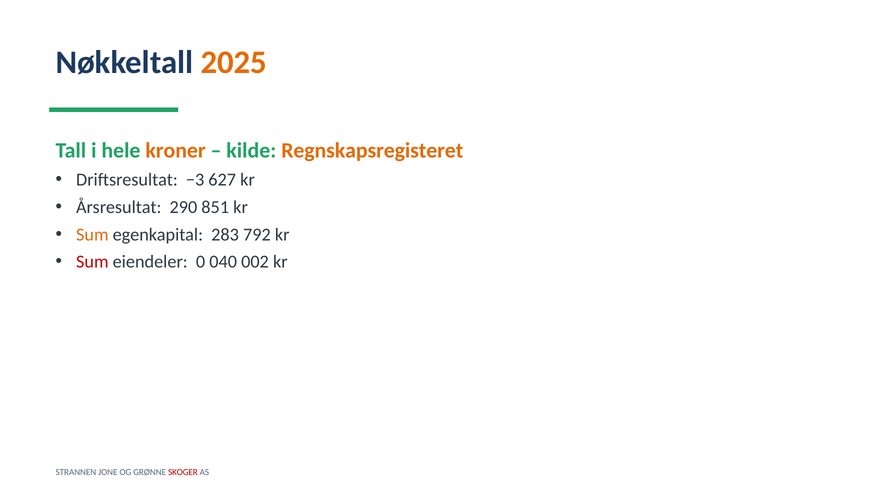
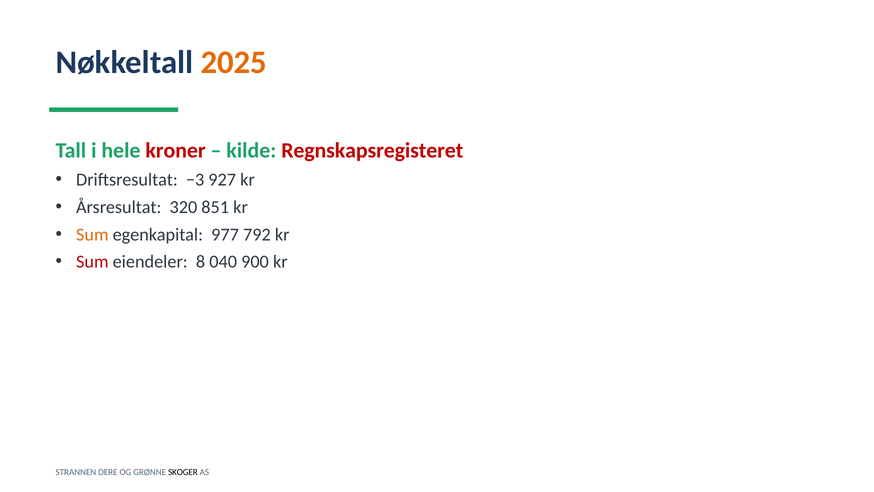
kroner colour: orange -> red (176, 150)
Regnskapsregisteret colour: orange -> red (372, 150)
627: 627 -> 927 (222, 180)
290: 290 -> 320 (183, 207)
283: 283 -> 977 (225, 234)
0: 0 -> 8 (201, 262)
002: 002 -> 900 (255, 262)
JONE: JONE -> DERE (108, 472)
SKOGER colour: red -> black (183, 472)
